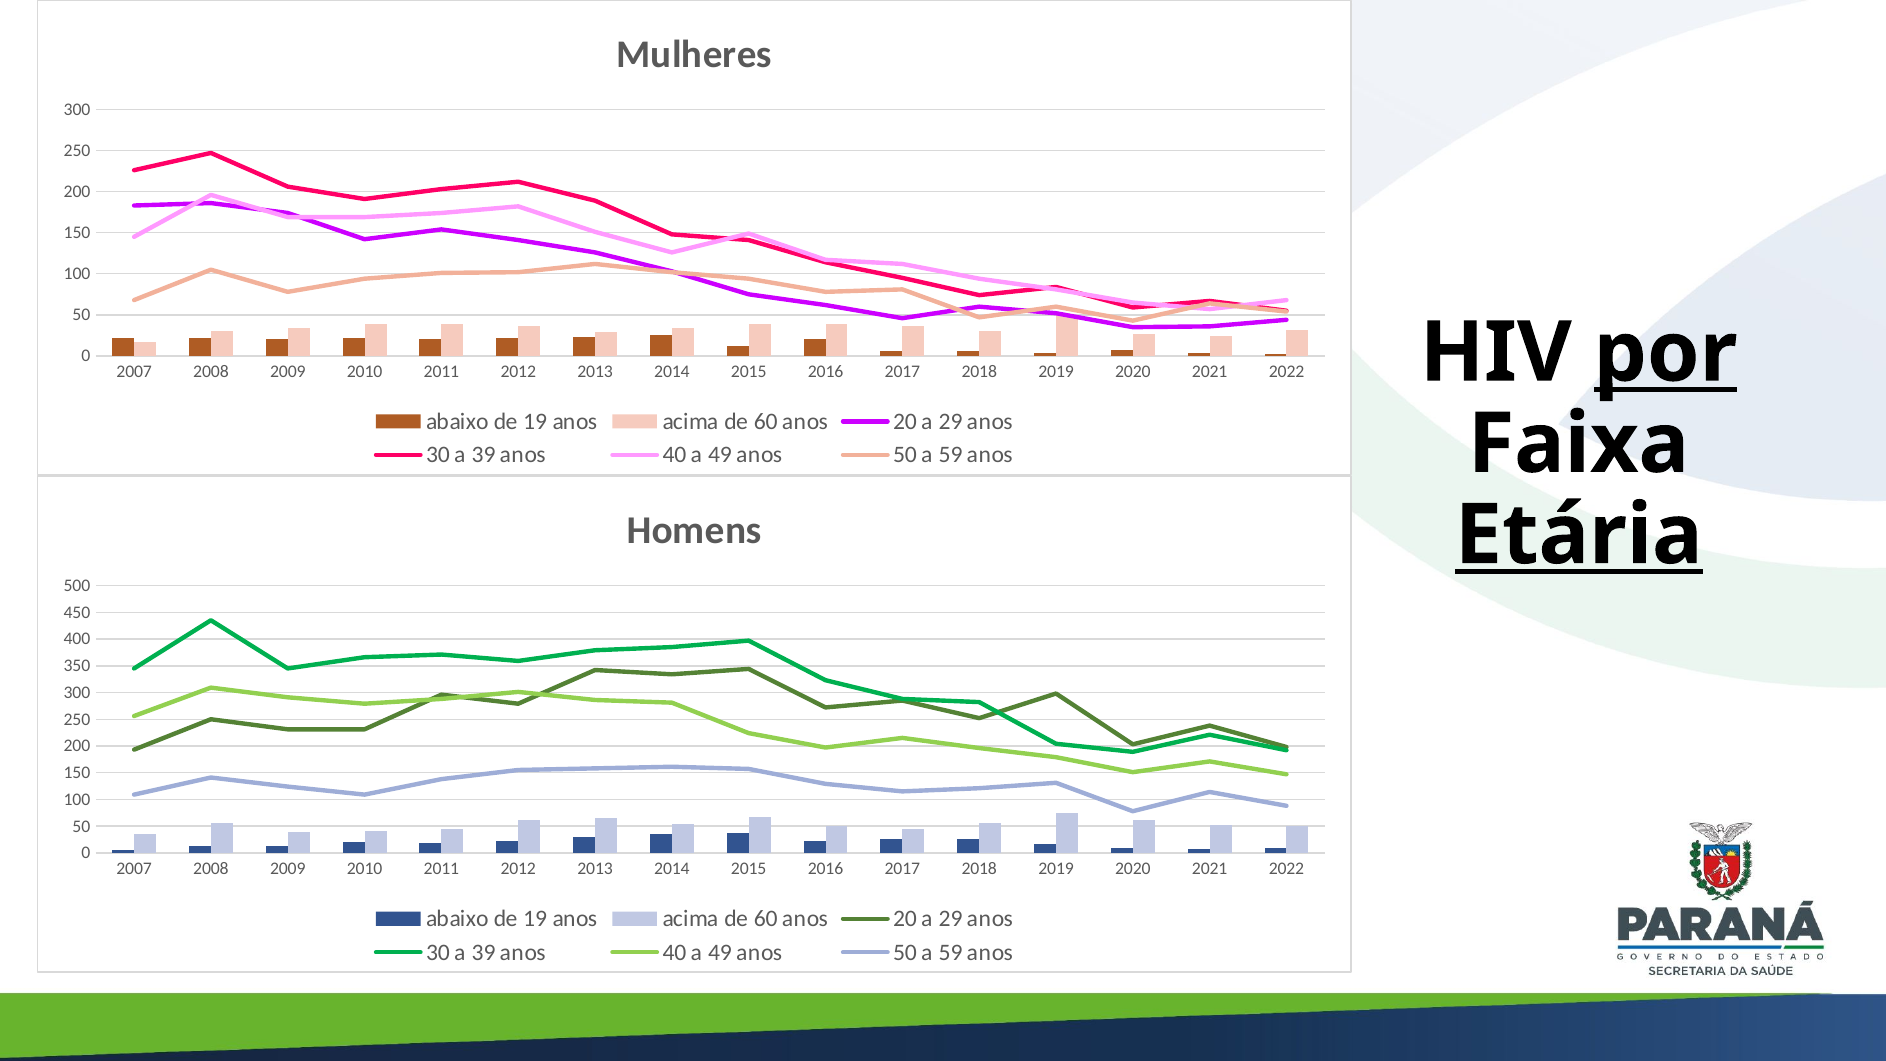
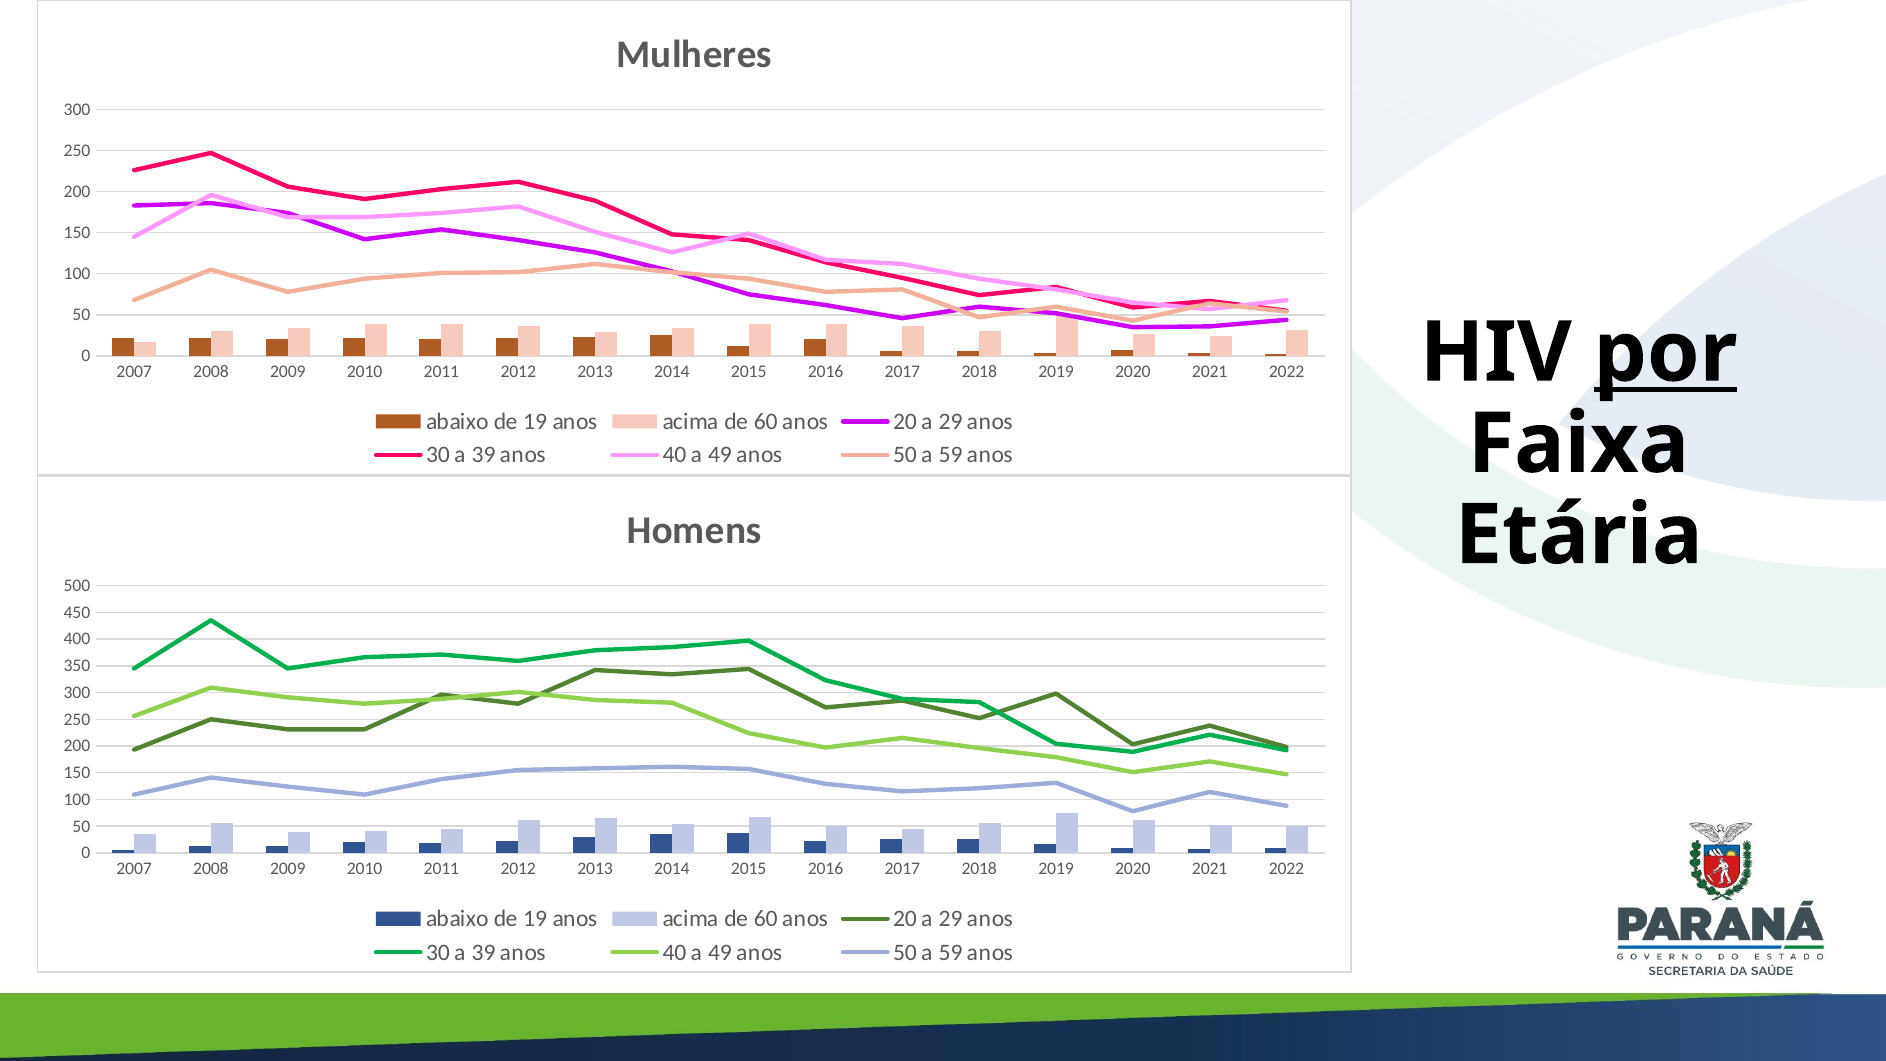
Etária underline: present -> none (1579, 535)
